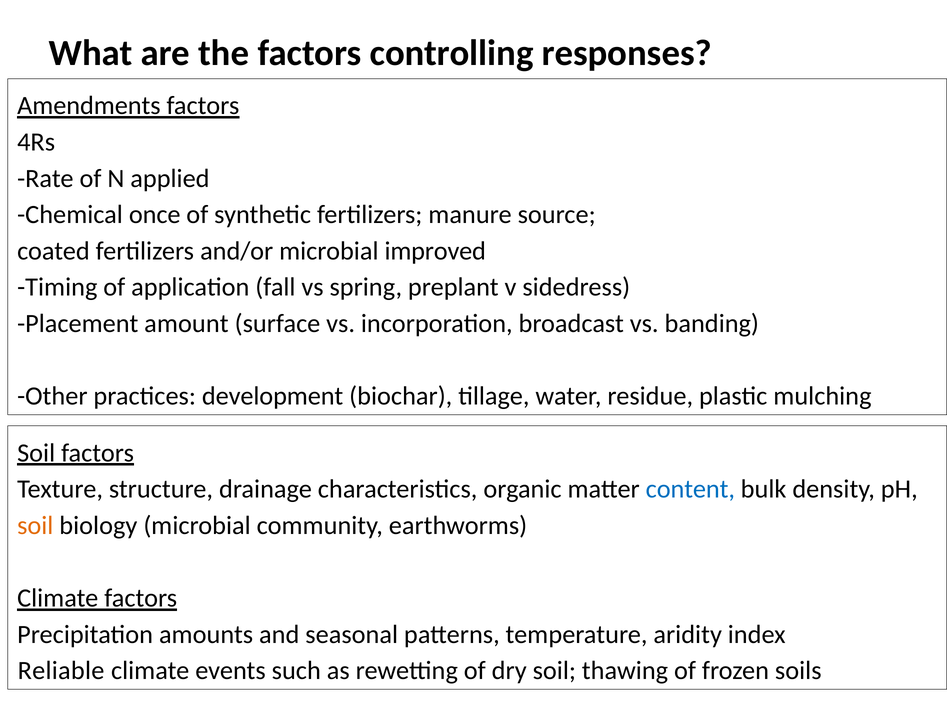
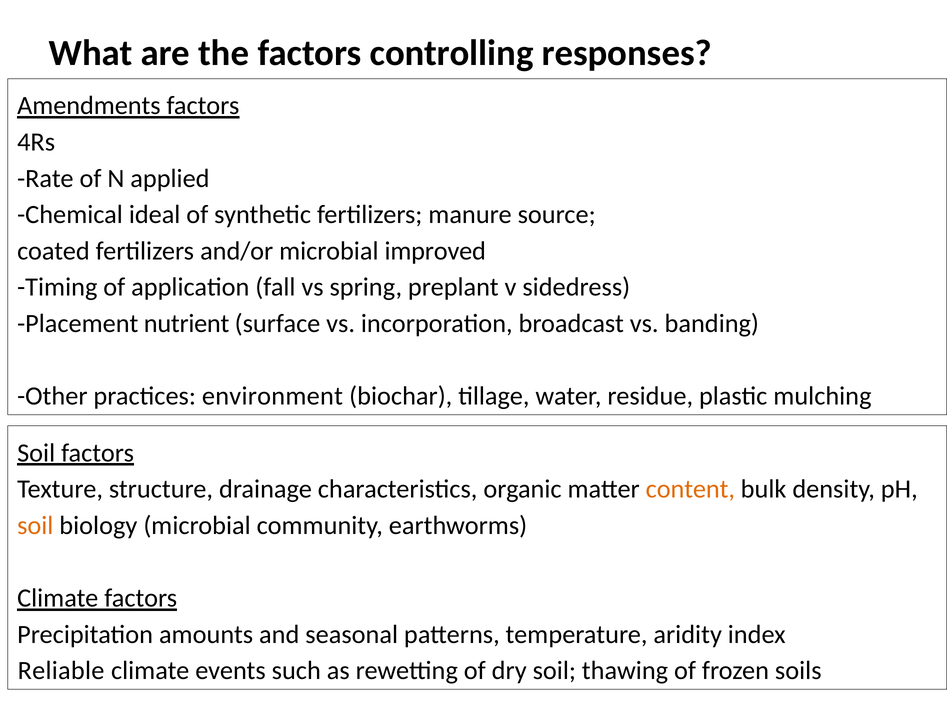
once: once -> ideal (155, 215)
amount: amount -> nutrient (187, 324)
development: development -> environment (272, 396)
content colour: blue -> orange (690, 489)
